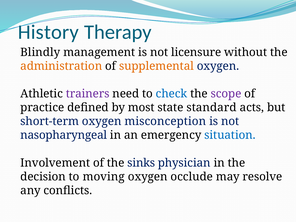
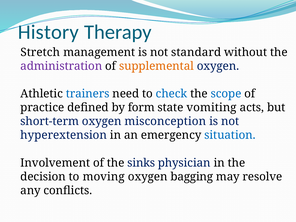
Blindly: Blindly -> Stretch (40, 52)
licensure: licensure -> standard (196, 52)
administration colour: orange -> purple (61, 66)
trainers colour: purple -> blue (88, 94)
scope colour: purple -> blue (226, 94)
most: most -> form (141, 108)
standard: standard -> vomiting (212, 108)
nasopharyngeal: nasopharyngeal -> hyperextension (64, 135)
occlude: occlude -> bagging (192, 177)
